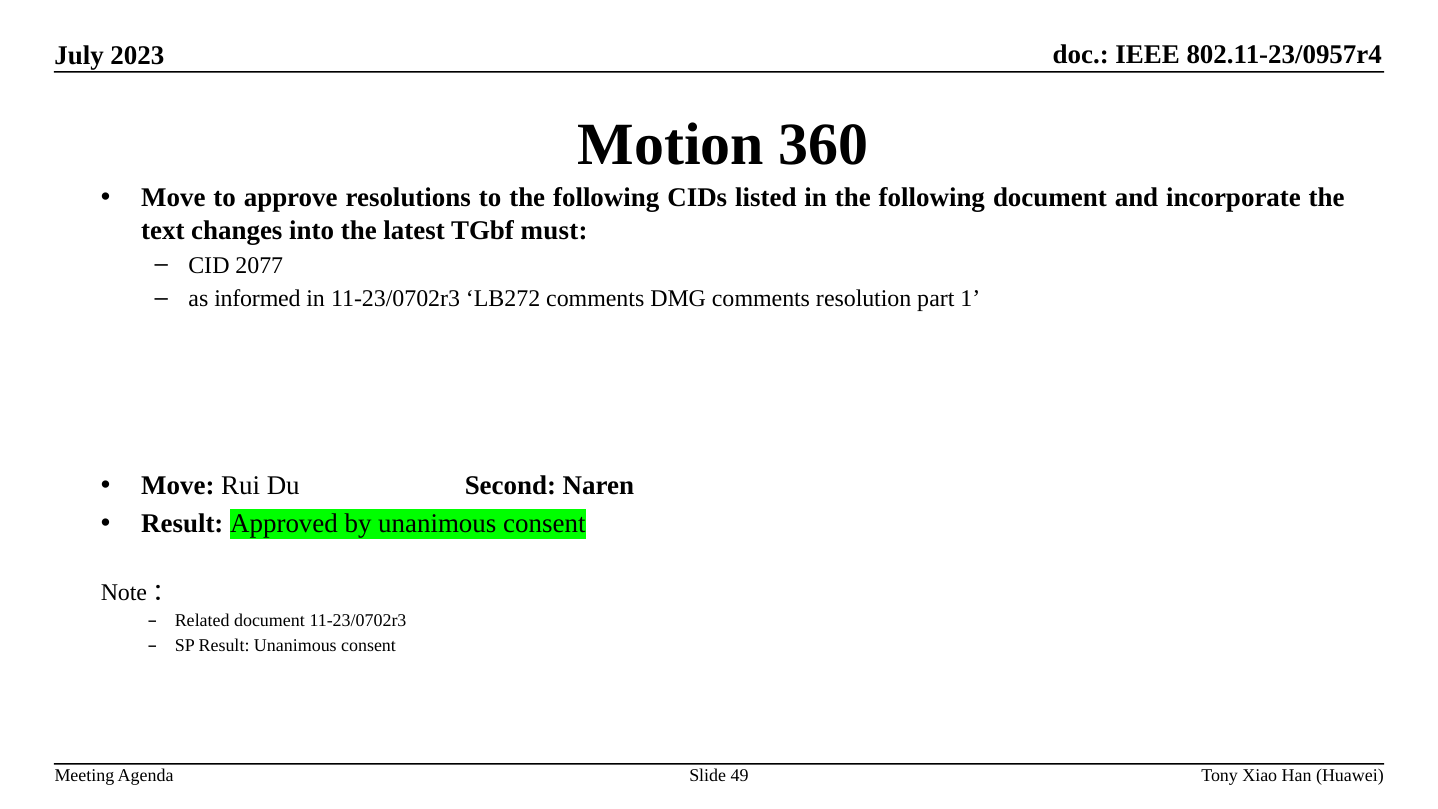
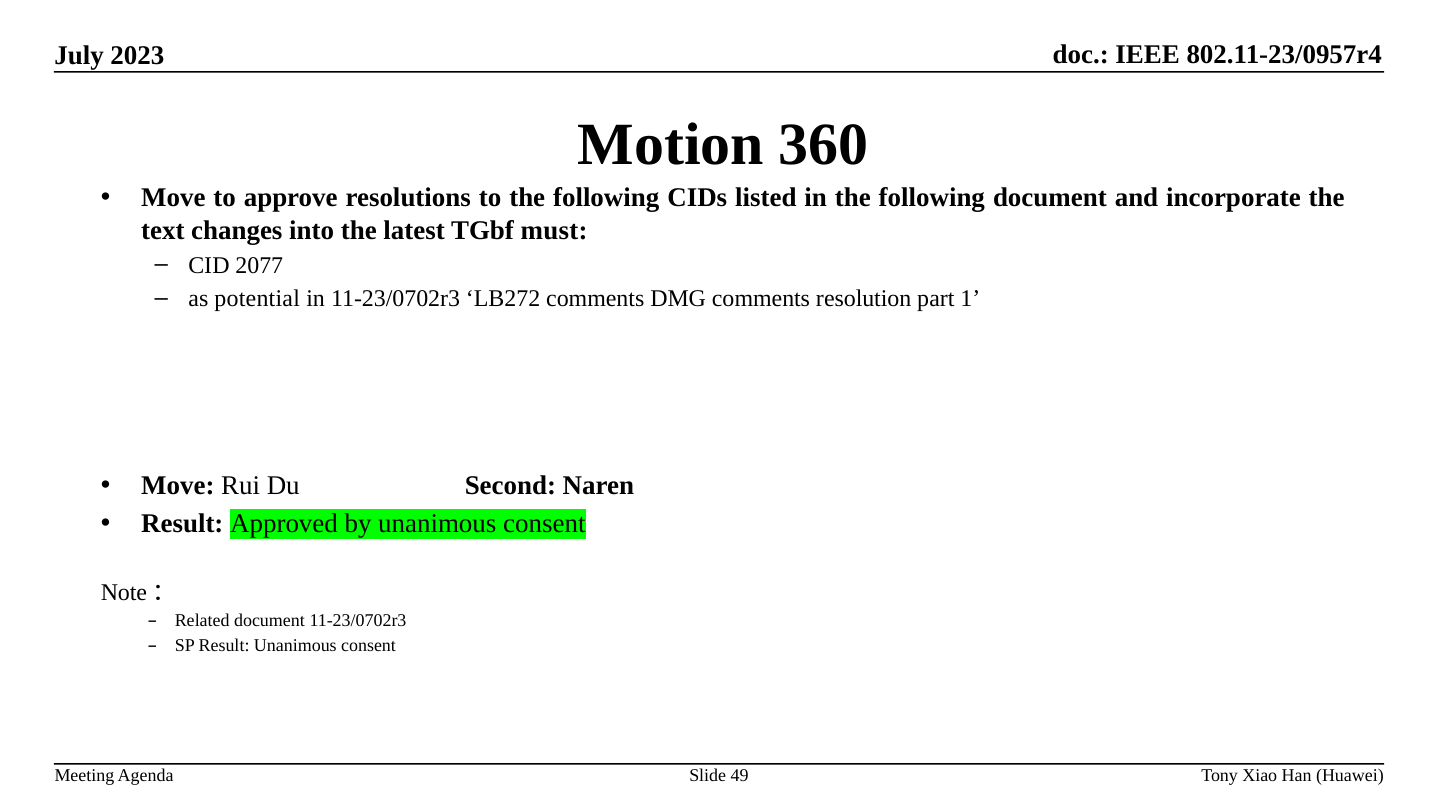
informed: informed -> potential (257, 299)
